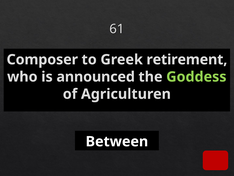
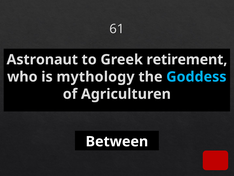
Composer: Composer -> Astronaut (42, 59)
announced: announced -> mythology (96, 77)
Goddess colour: light green -> light blue (196, 77)
